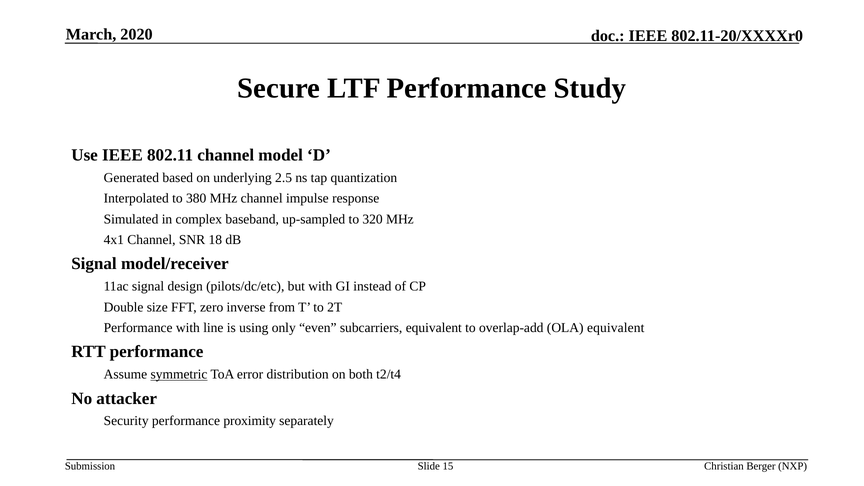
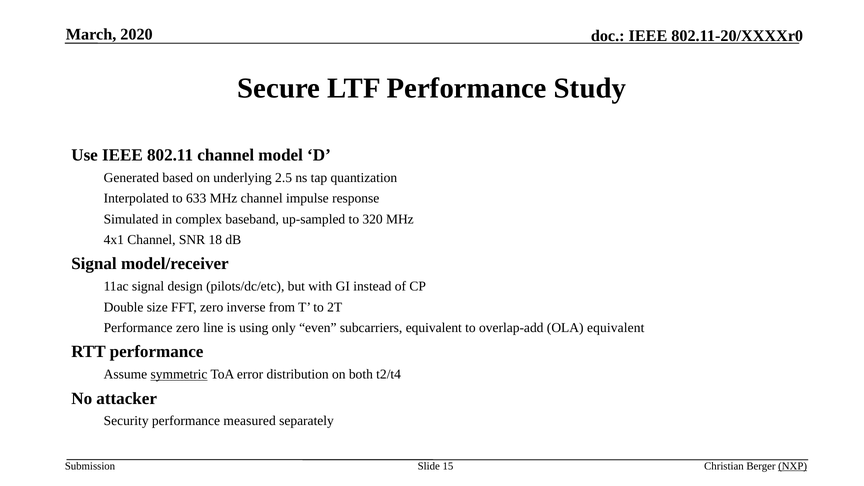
380: 380 -> 633 (196, 198)
Performance with: with -> zero (188, 328)
proximity: proximity -> measured (250, 421)
NXP underline: none -> present (793, 466)
